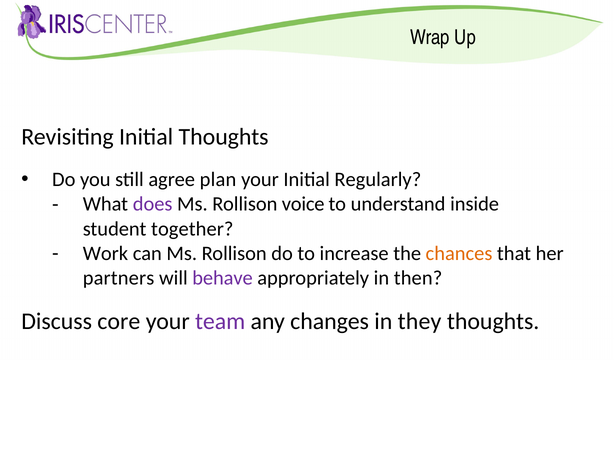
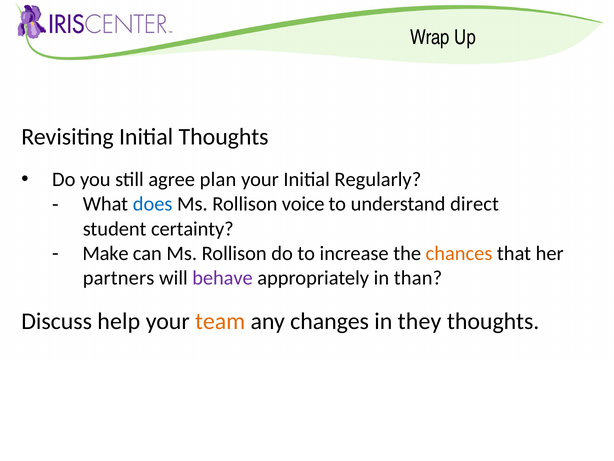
does colour: purple -> blue (153, 204)
inside: inside -> direct (475, 204)
together: together -> certainty (192, 229)
Work: Work -> Make (106, 253)
then: then -> than (418, 278)
core: core -> help (119, 321)
team colour: purple -> orange (220, 321)
